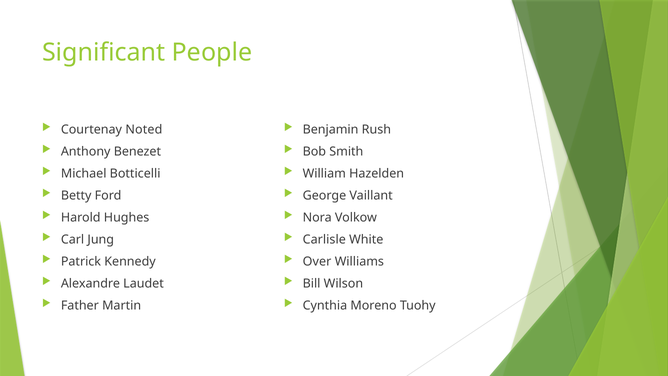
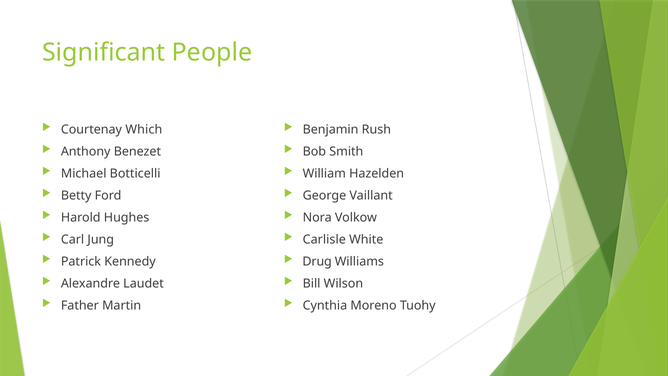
Noted: Noted -> Which (144, 129)
Over: Over -> Drug (317, 261)
